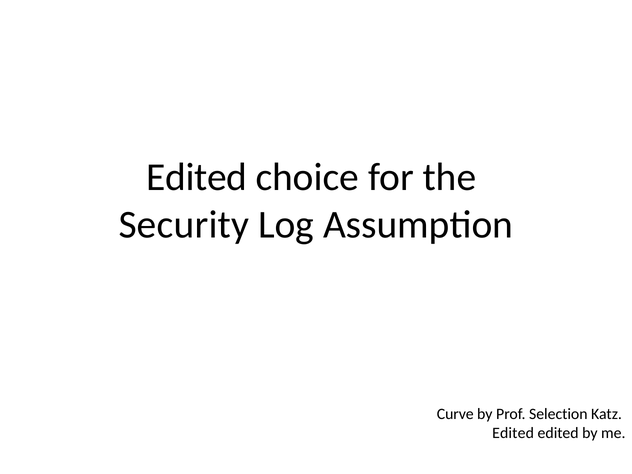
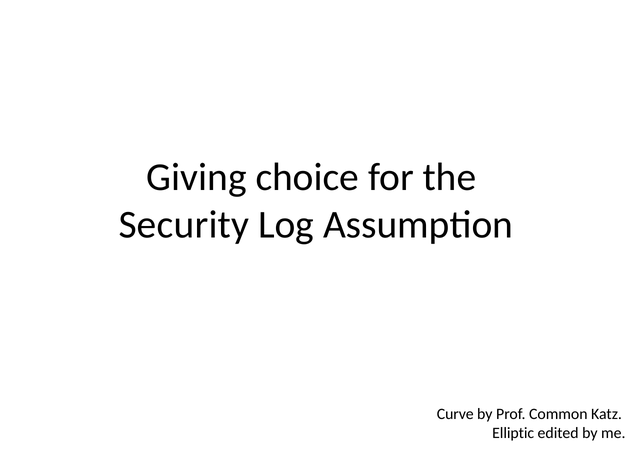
Edited: Edited -> Giving (196, 177)
Selection: Selection -> Common (558, 414)
Edited: Edited -> Elliptic (513, 433)
